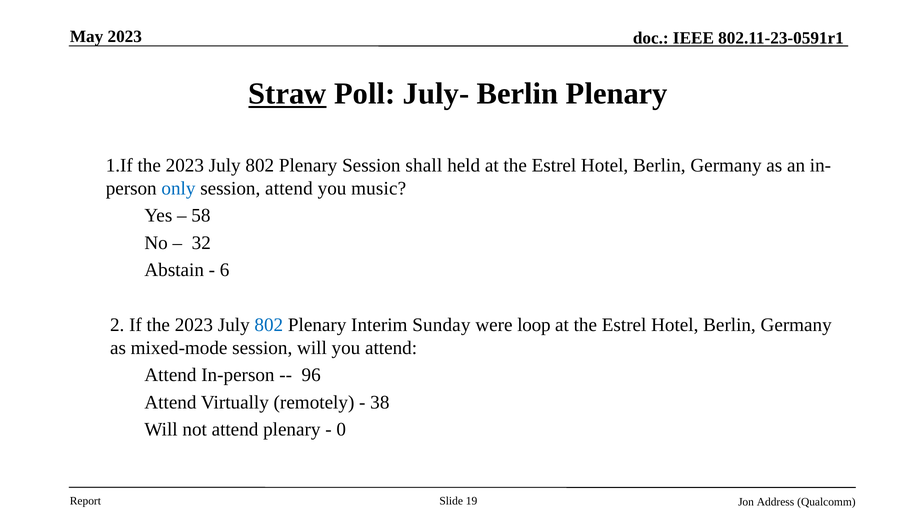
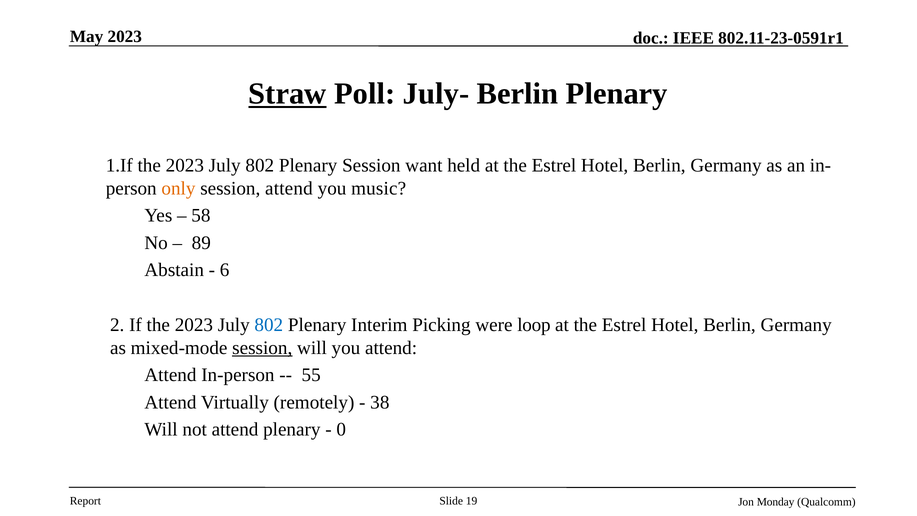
shall: shall -> want (424, 165)
only colour: blue -> orange (178, 188)
32: 32 -> 89 (201, 243)
Sunday: Sunday -> Picking (441, 325)
session underline: none -> present (262, 348)
96: 96 -> 55 (311, 375)
Address: Address -> Monday (776, 502)
